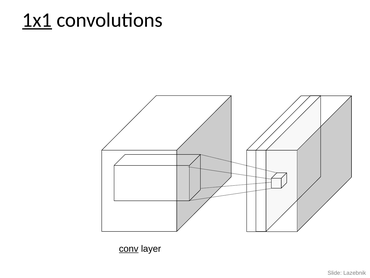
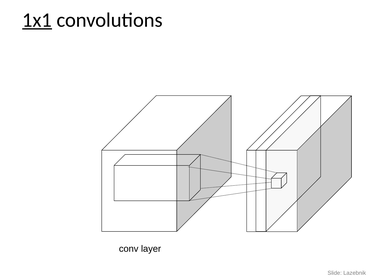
conv underline: present -> none (129, 248)
